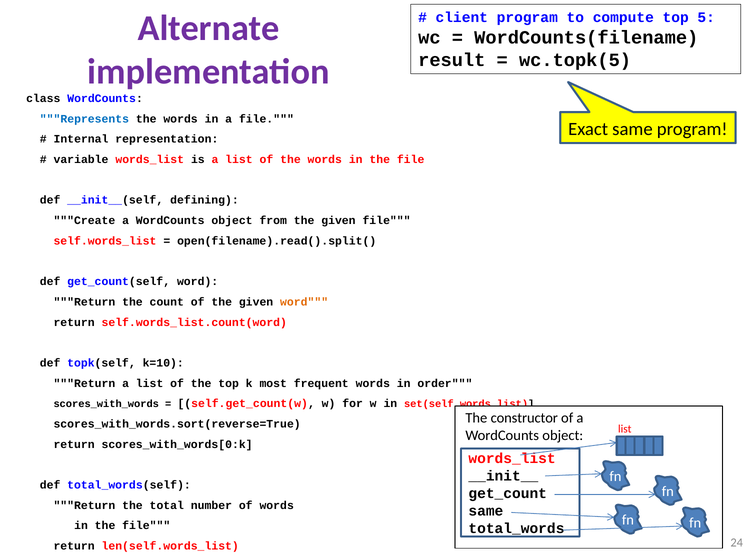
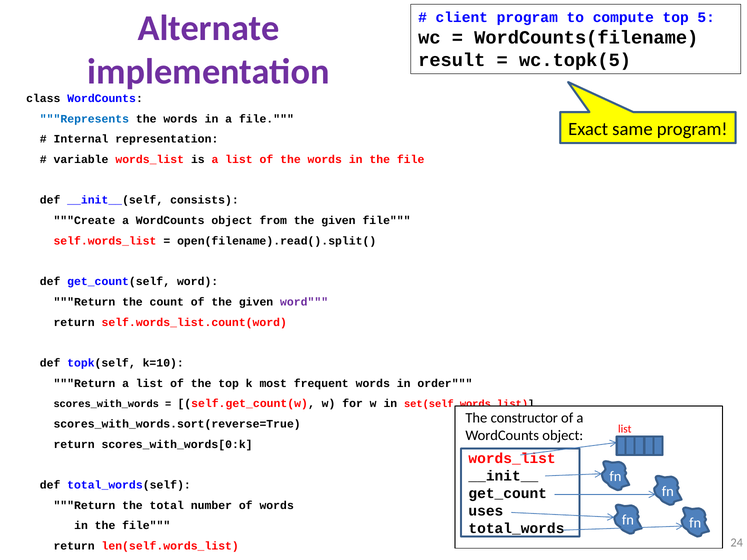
defining: defining -> consists (204, 200)
word colour: orange -> purple (304, 302)
same: same -> uses (486, 511)
